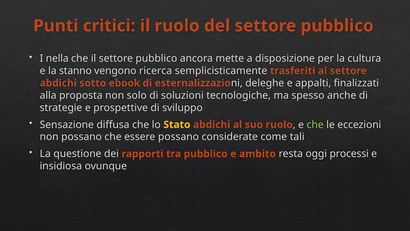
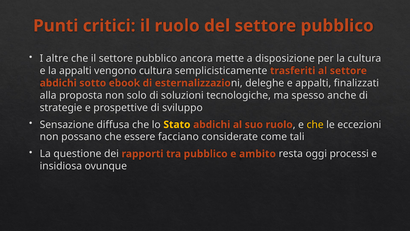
nella: nella -> altre (57, 58)
la stanno: stanno -> appalti (75, 71)
vengono ricerca: ricerca -> cultura (156, 71)
che colour: light green -> yellow (315, 124)
essere possano: possano -> facciano (178, 137)
